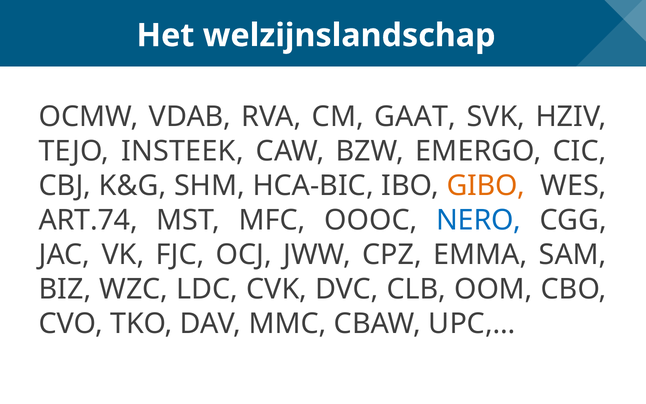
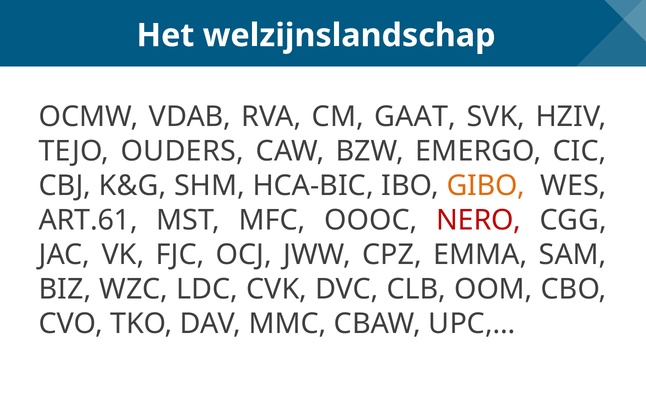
INSTEEK: INSTEEK -> OUDERS (182, 151)
ART.74: ART.74 -> ART.61 (88, 220)
NERO colour: blue -> red (479, 220)
